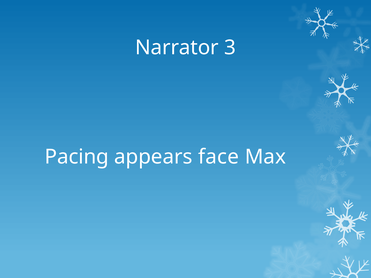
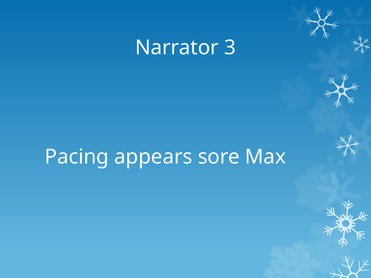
face: face -> sore (219, 157)
